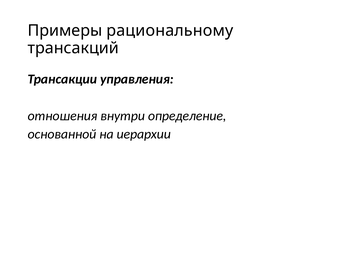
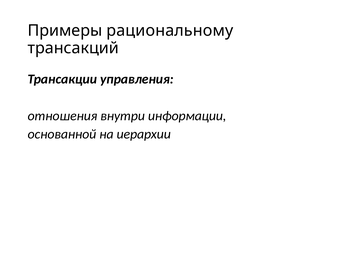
определение: определение -> информации (187, 116)
